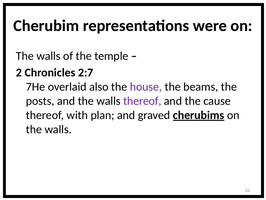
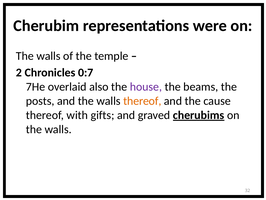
2:7: 2:7 -> 0:7 (86, 72)
thereof colour: purple -> orange (142, 101)
plan: plan -> gifts (102, 115)
